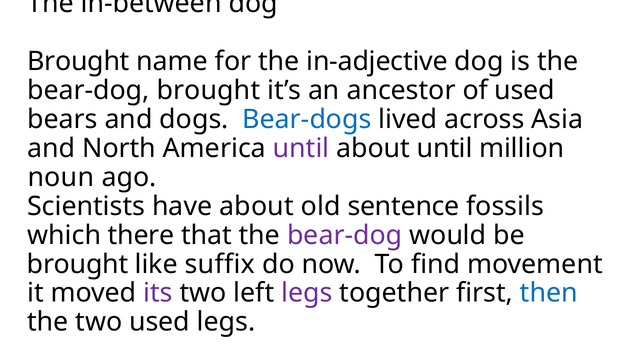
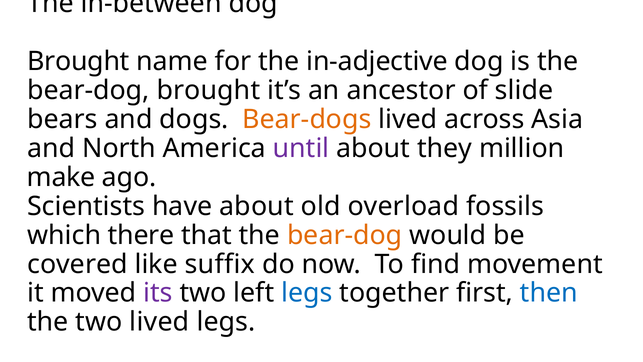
of used: used -> slide (524, 90)
Bear-dogs colour: blue -> orange (307, 119)
about until: until -> they (445, 148)
noun: noun -> make (61, 177)
sentence: sentence -> overload (403, 206)
bear-dog colour: purple -> orange (345, 235)
brought: brought -> covered (77, 264)
legs colour: purple -> blue (307, 293)
two used: used -> lived (159, 322)
